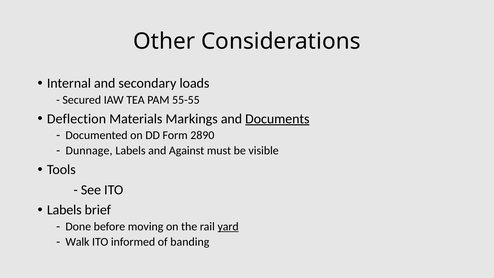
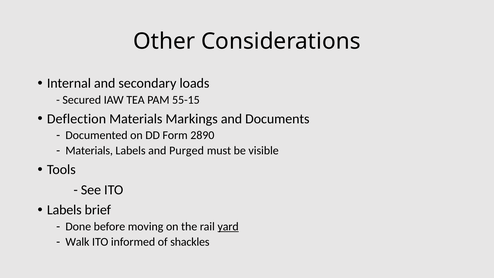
55-55: 55-55 -> 55-15 (186, 100)
Documents underline: present -> none (277, 119)
Dunnage: Dunnage -> Materials (89, 151)
Against: Against -> Purged (187, 151)
banding: banding -> shackles (190, 242)
